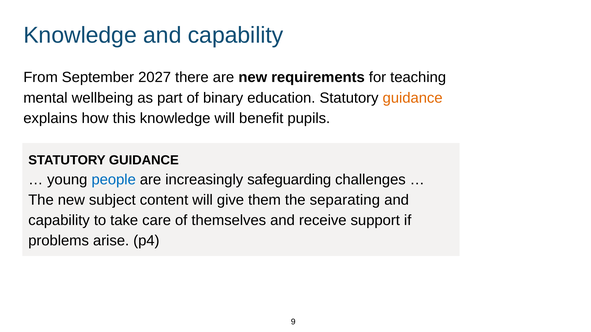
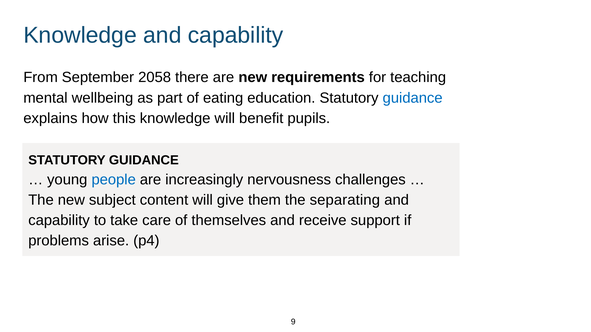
2027: 2027 -> 2058 (155, 78)
binary: binary -> eating (223, 98)
guidance colour: orange -> blue (413, 98)
safeguarding: safeguarding -> nervousness (289, 180)
